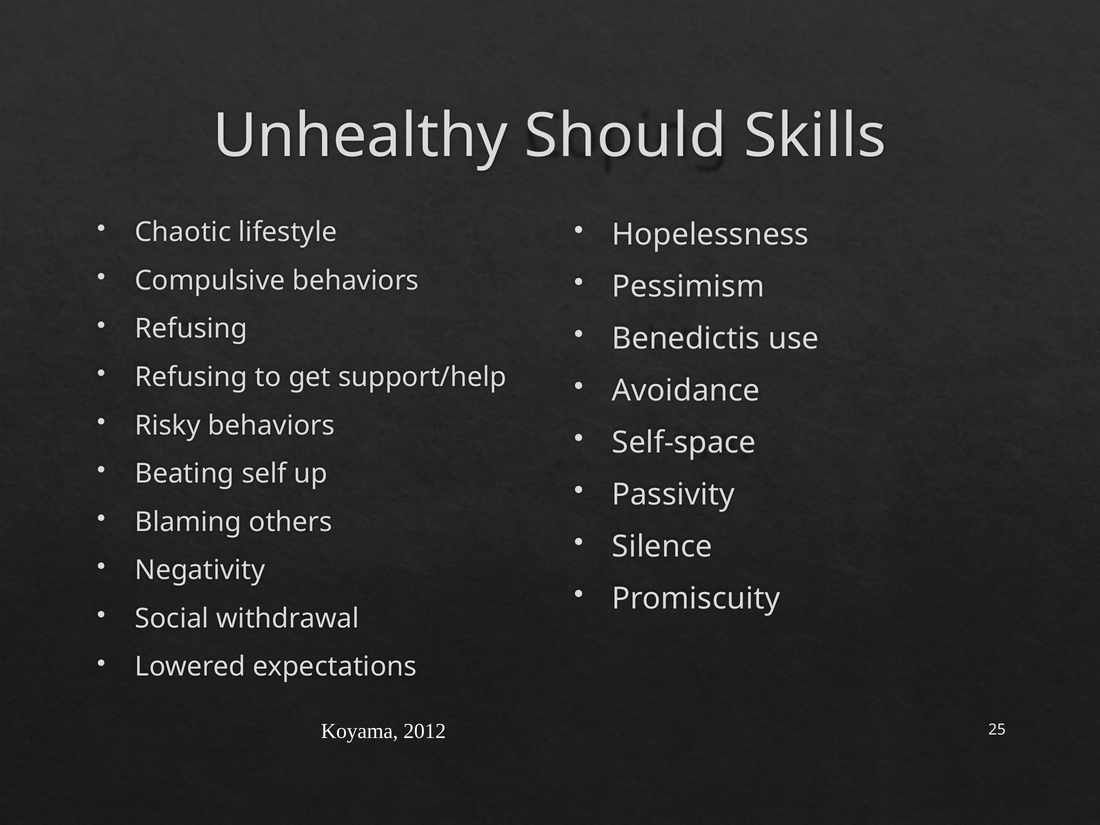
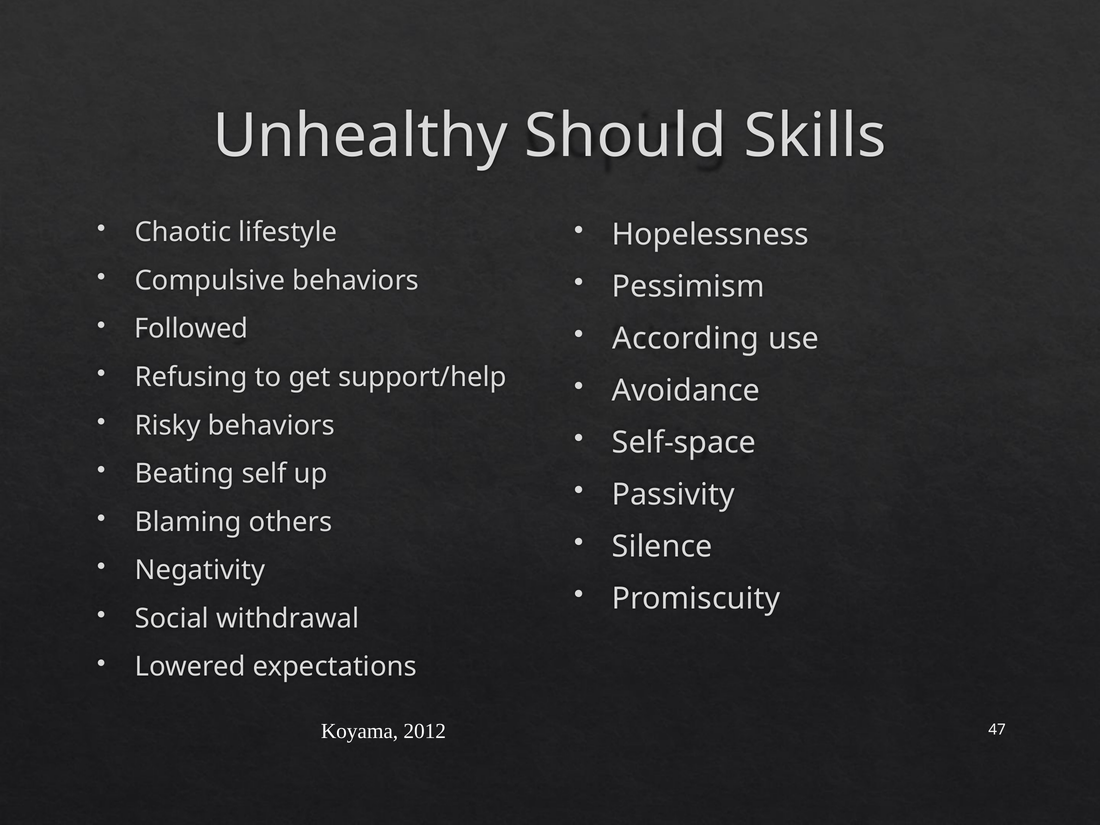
Refusing: Refusing -> Followed (191, 329)
Benedictis: Benedictis -> According (686, 338)
25: 25 -> 47 (997, 730)
